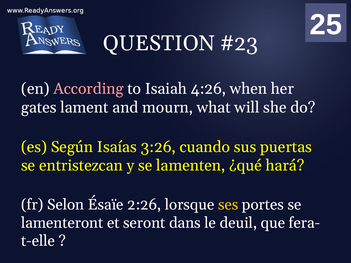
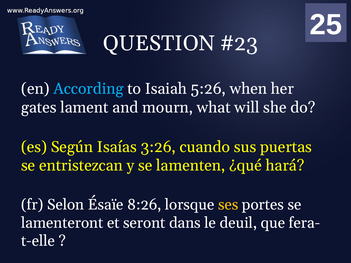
According colour: pink -> light blue (88, 89)
4:26: 4:26 -> 5:26 (208, 89)
2:26: 2:26 -> 8:26 (144, 205)
